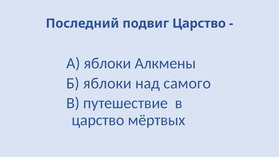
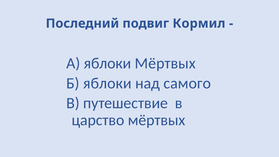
подвиг Царство: Царство -> Кормил (199, 23)
яблоки Алкмены: Алкмены -> Мёртвых (165, 63)
